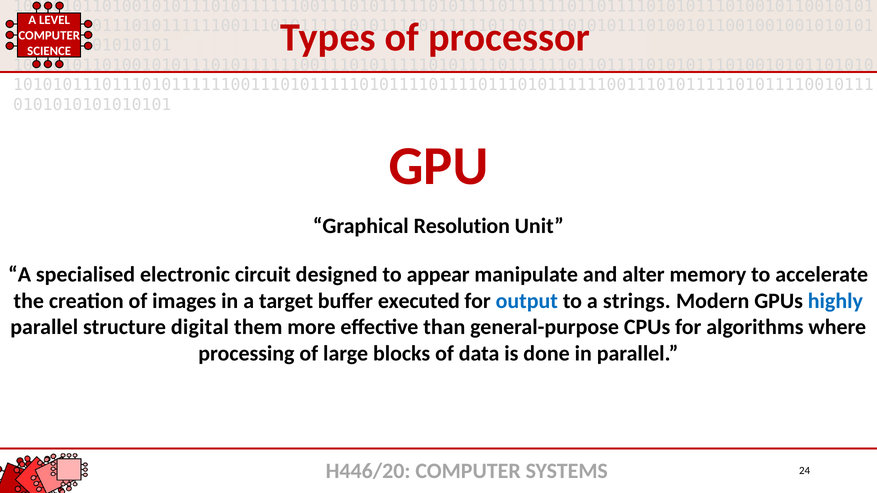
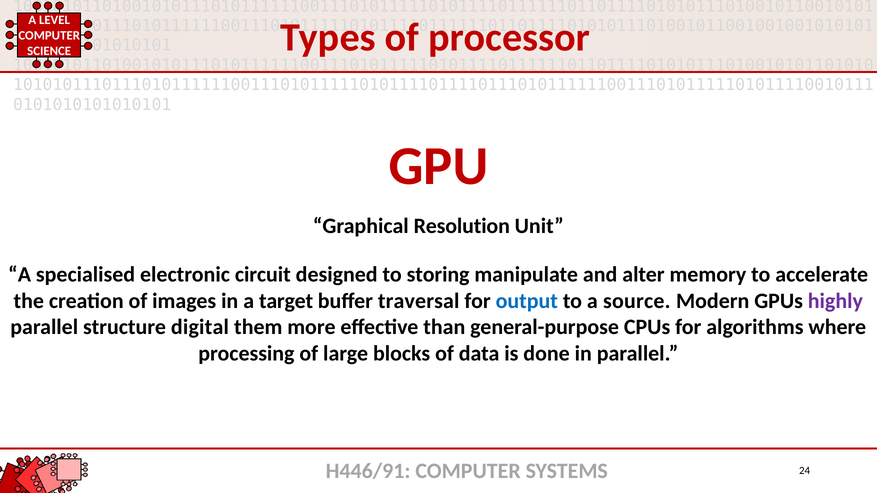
appear: appear -> storing (438, 275)
executed: executed -> traversal (419, 301)
strings: strings -> source (637, 301)
highly colour: blue -> purple (835, 301)
H446/20: H446/20 -> H446/91 (368, 471)
